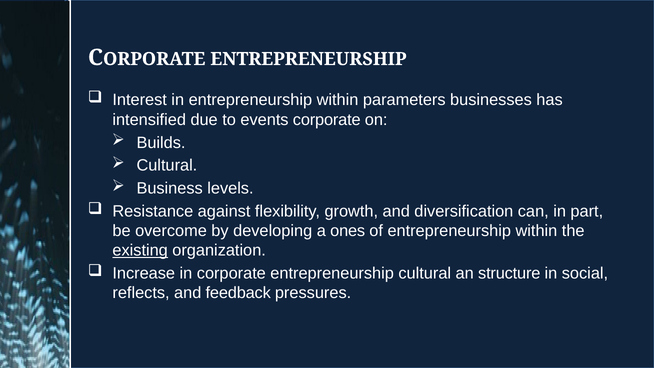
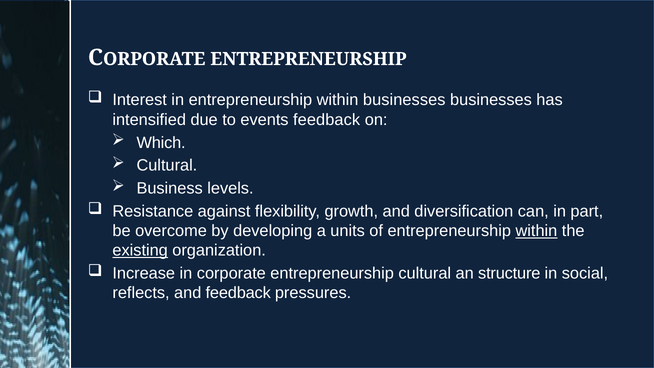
within parameters: parameters -> businesses (404, 100)
events corporate: corporate -> feedback (327, 120)
Builds: Builds -> Which (161, 143)
ones: ones -> units (348, 231)
within underline: none -> present (536, 231)
